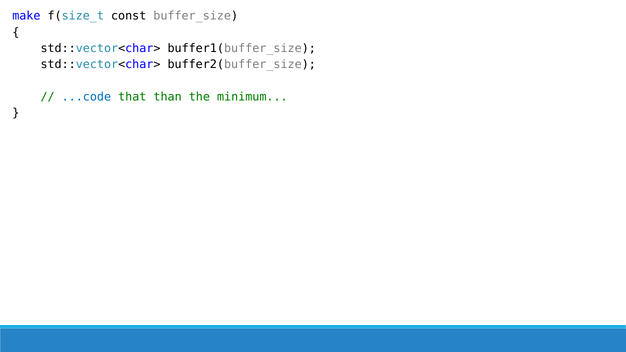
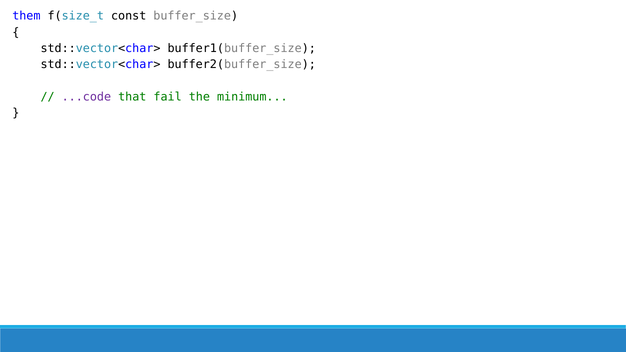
make: make -> them (26, 16)
...code colour: blue -> purple (86, 97)
than: than -> fail (168, 97)
